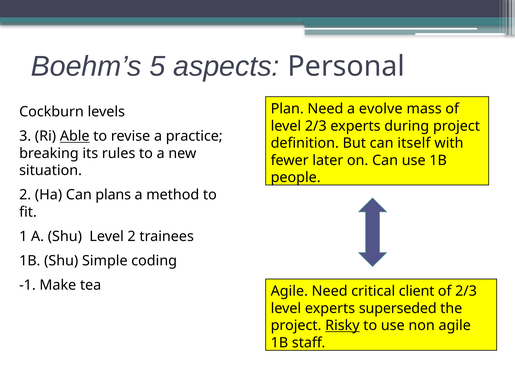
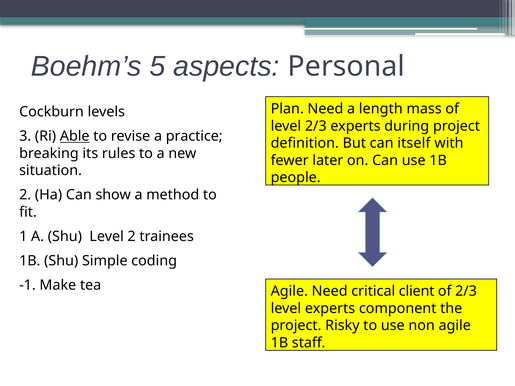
evolve: evolve -> length (381, 109)
plans: plans -> show (113, 195)
superseded: superseded -> component (398, 309)
Risky underline: present -> none (342, 326)
